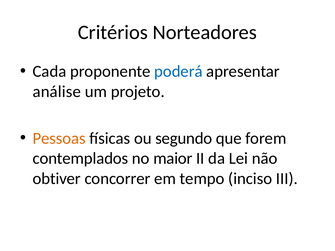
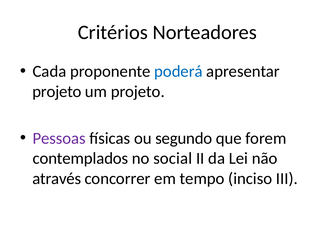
análise: análise -> projeto (57, 92)
Pessoas colour: orange -> purple (59, 138)
maior: maior -> social (173, 159)
obtiver: obtiver -> através (57, 179)
